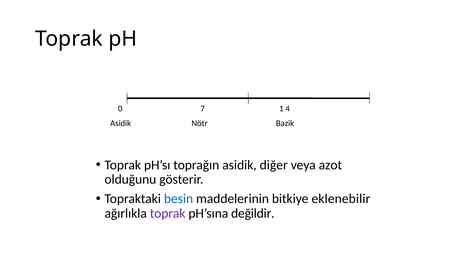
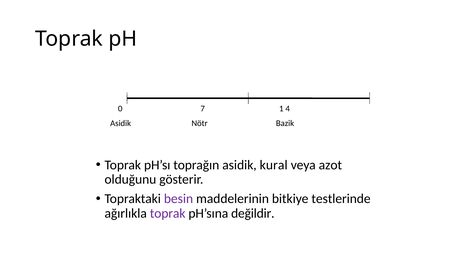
diğer: diğer -> kural (274, 165)
besin colour: blue -> purple (179, 199)
eklenebilir: eklenebilir -> testlerinde (341, 199)
